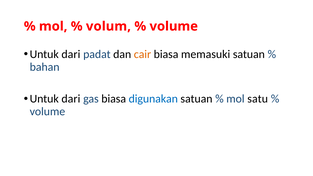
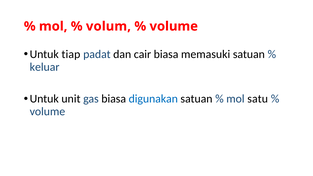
dari: dari -> tiap (71, 54)
cair colour: orange -> black (142, 54)
bahan: bahan -> keluar (45, 67)
dari: dari -> unit (71, 99)
